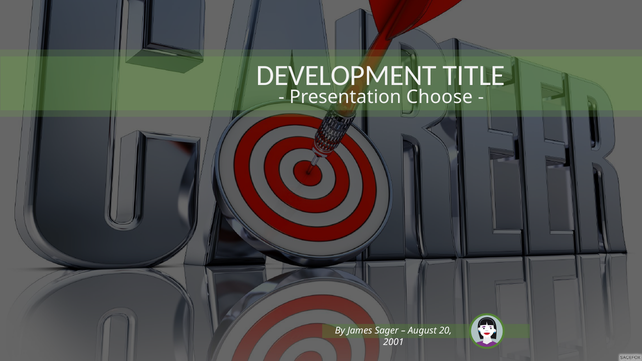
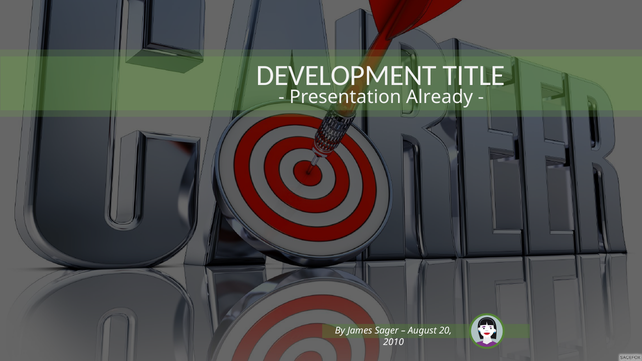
Choose: Choose -> Already (440, 97)
2001: 2001 -> 2010 (393, 342)
